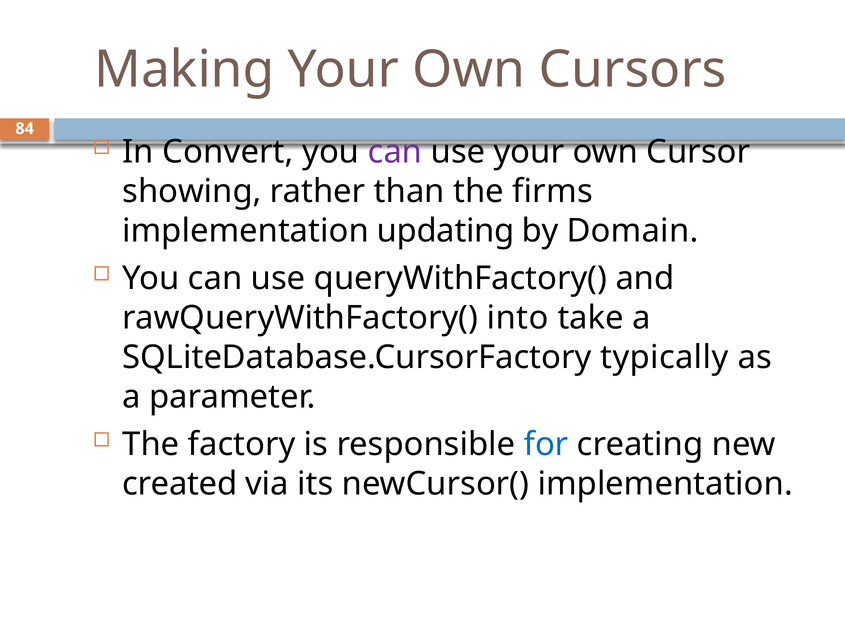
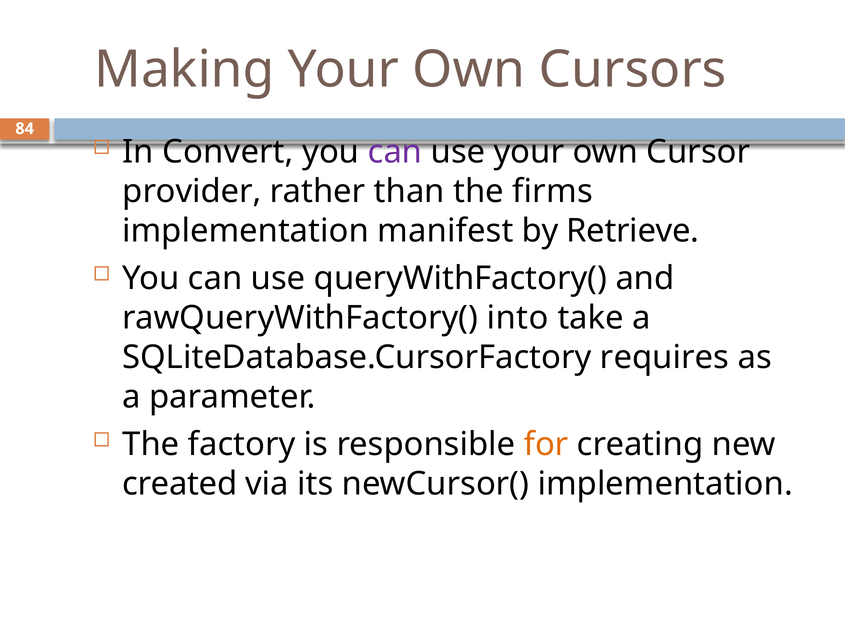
showing: showing -> provider (192, 191)
updating: updating -> manifest (445, 231)
Domain: Domain -> Retrieve (633, 231)
typically: typically -> requires (665, 357)
for colour: blue -> orange (546, 444)
